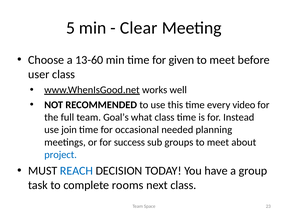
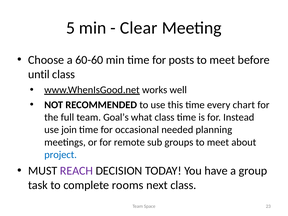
13-60: 13-60 -> 60-60 (89, 60)
given: given -> posts (181, 60)
user: user -> until (39, 74)
video: video -> chart (244, 105)
success: success -> remote (129, 142)
REACH colour: blue -> purple (76, 171)
